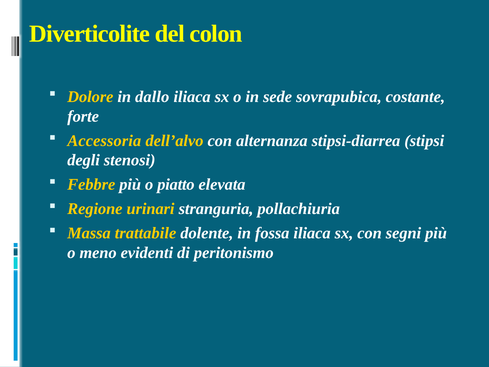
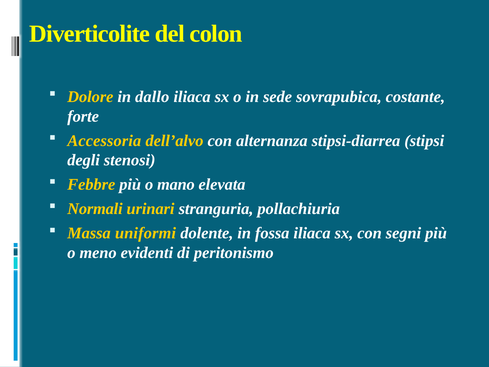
piatto: piatto -> mano (176, 184)
Regione: Regione -> Normali (95, 209)
trattabile: trattabile -> uniformi (145, 233)
